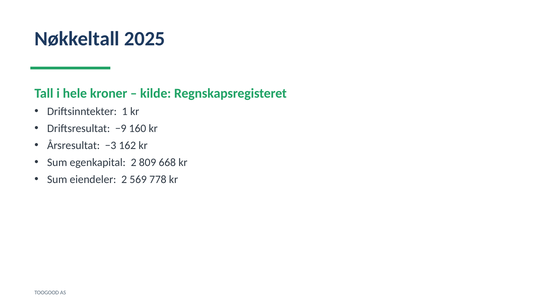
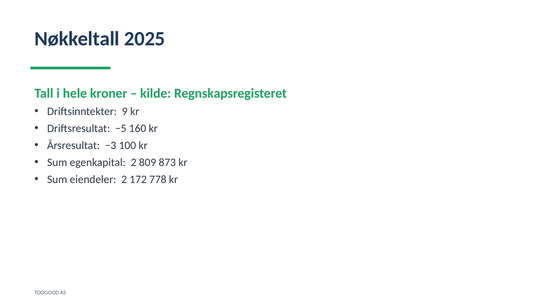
1: 1 -> 9 (125, 111)
−9: −9 -> −5 (121, 128)
162: 162 -> 100 (127, 145)
668: 668 -> 873 (167, 162)
569: 569 -> 172 (138, 179)
